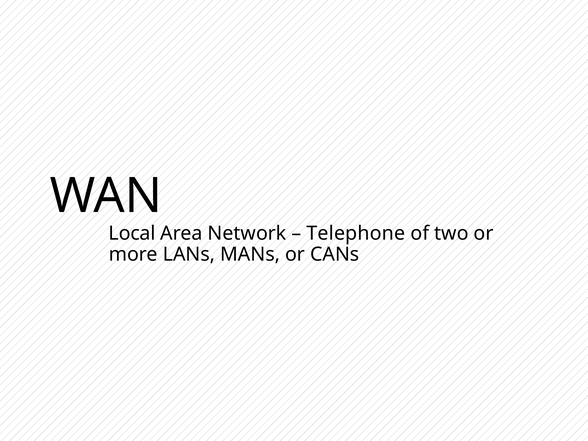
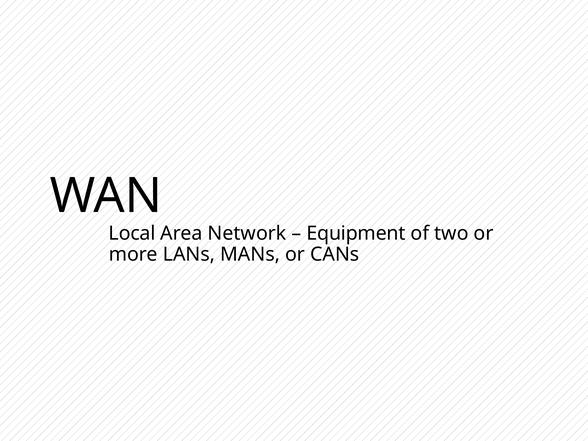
Telephone: Telephone -> Equipment (356, 233)
